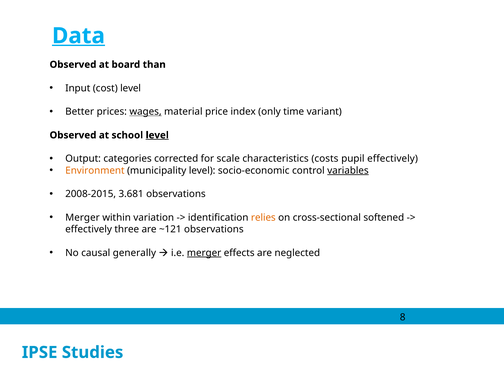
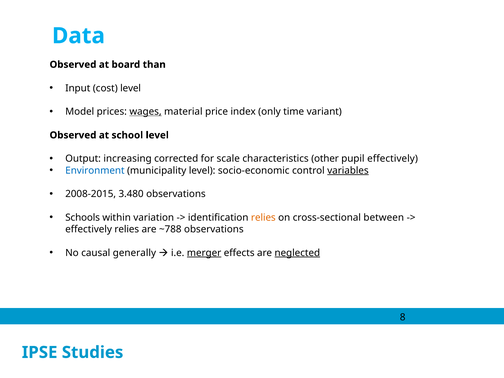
Data underline: present -> none (78, 36)
Better: Better -> Model (80, 112)
level underline: present -> none (157, 135)
categories: categories -> increasing (128, 159)
costs: costs -> other (325, 159)
Environment colour: orange -> blue (95, 170)
3.681: 3.681 -> 3.480 (131, 194)
Merger: Merger -> Schools (83, 218)
softened: softened -> between (384, 218)
effectively three: three -> relies (127, 229)
~121: ~121 -> ~788 (170, 229)
neglected underline: none -> present (297, 253)
